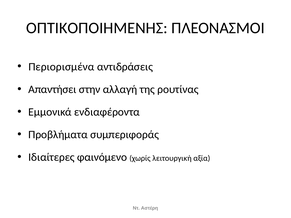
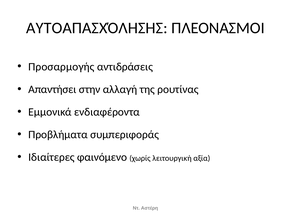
ΟΠΤΙΚΟΠΟΙΗΜΕΝΗΣ: ΟΠΤΙΚΟΠΟΙΗΜΕΝΗΣ -> ΑΥΤΟΑΠΑΣΧΌΛΗΣΗΣ (97, 28)
Περιορισμένα: Περιορισμένα -> Προσαρμογής (61, 67)
